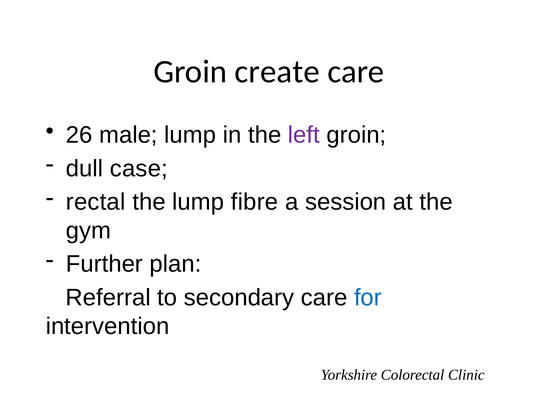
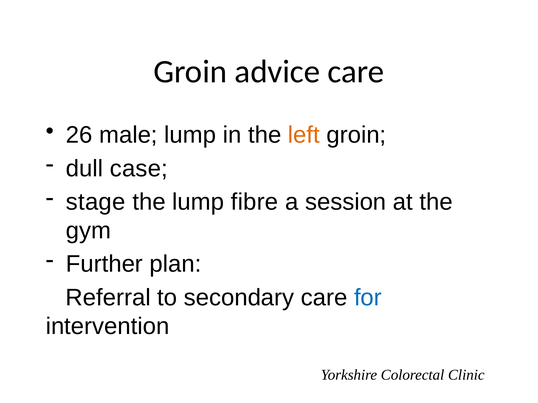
create: create -> advice (277, 72)
left colour: purple -> orange (304, 135)
rectal: rectal -> stage (96, 202)
